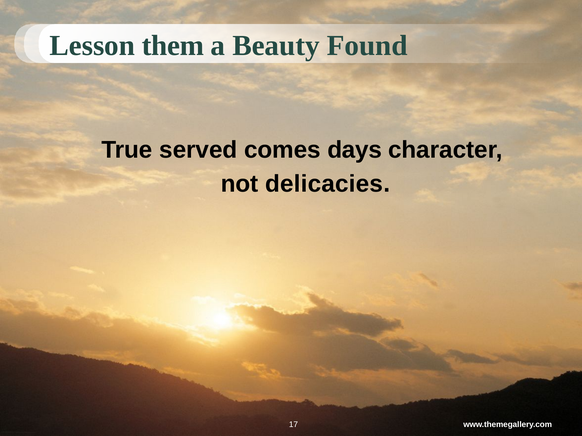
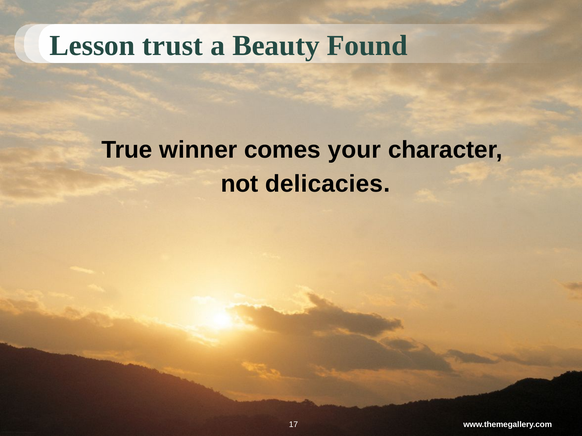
them: them -> trust (173, 46)
served: served -> winner (198, 150)
days: days -> your (354, 150)
